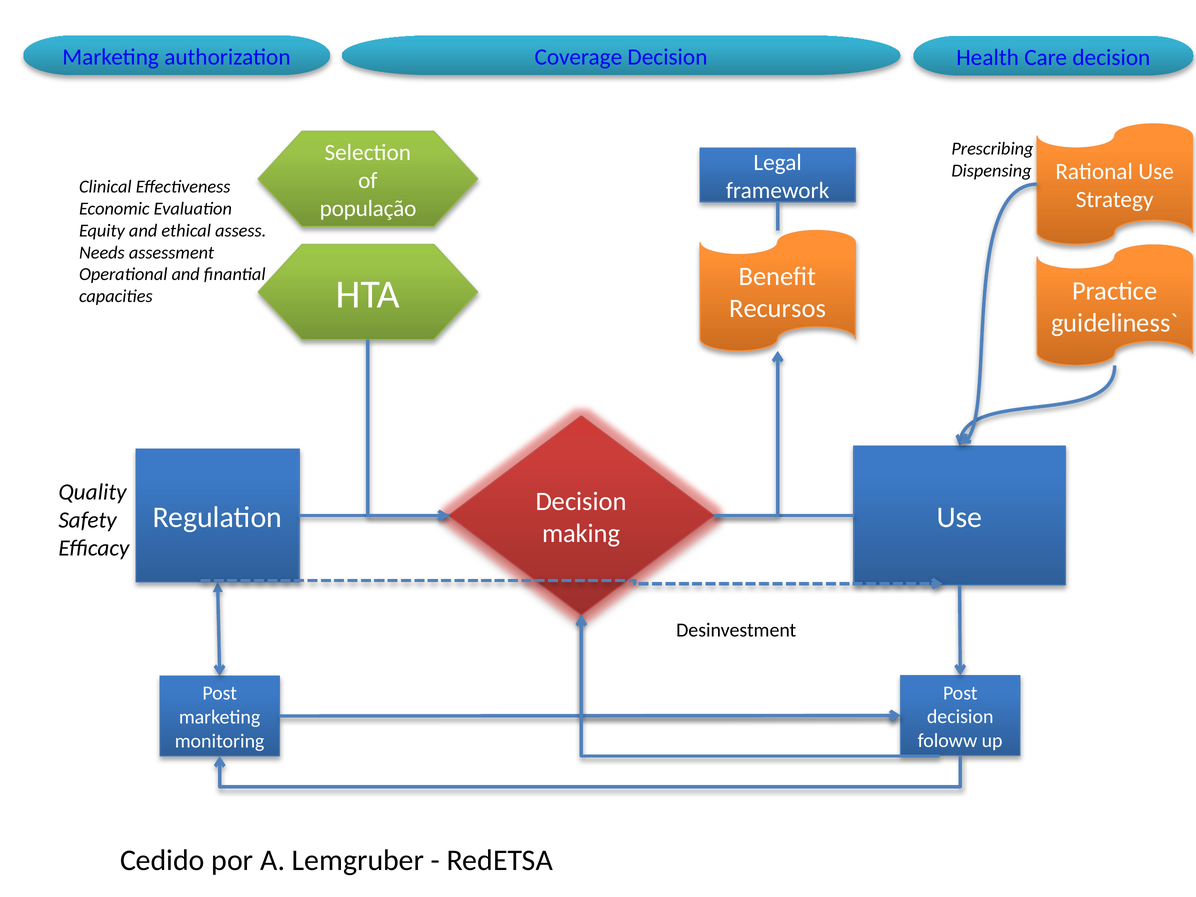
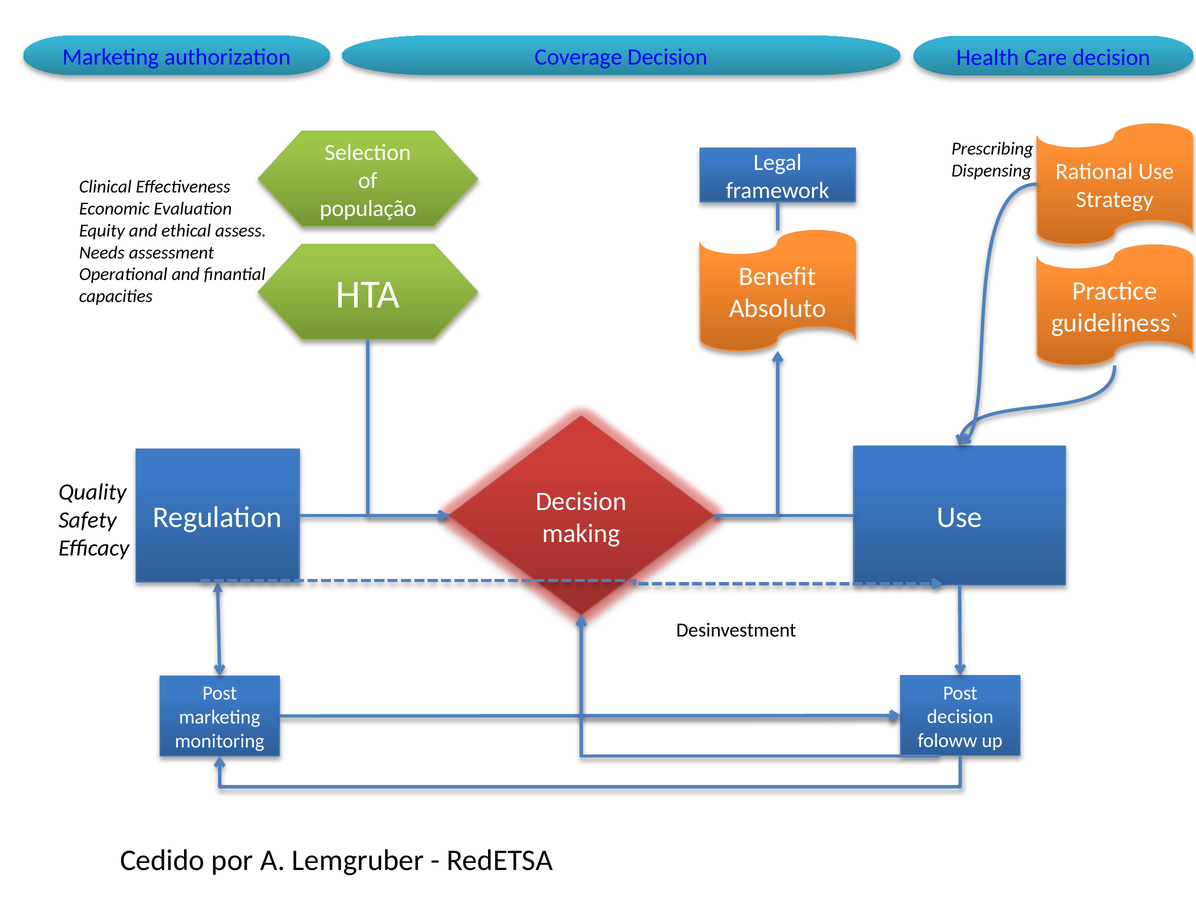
Recursos: Recursos -> Absoluto (778, 309)
